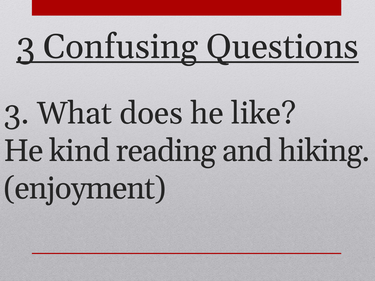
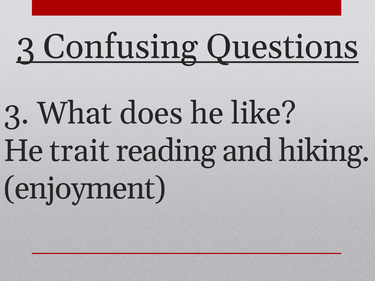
kind: kind -> trait (79, 151)
